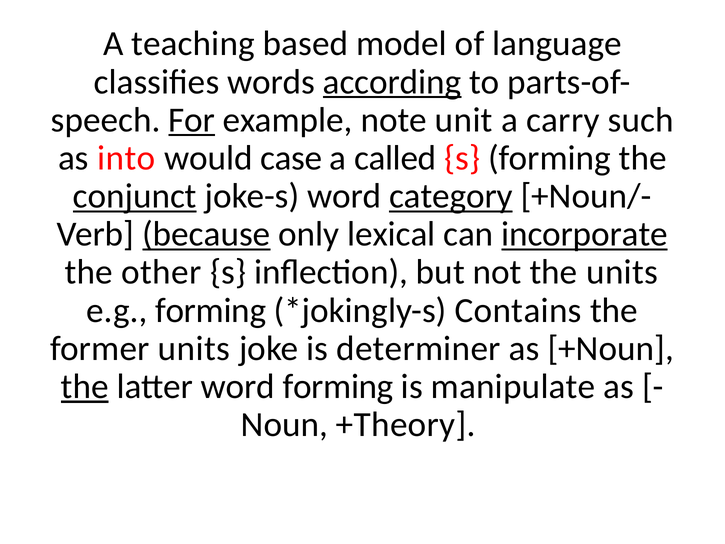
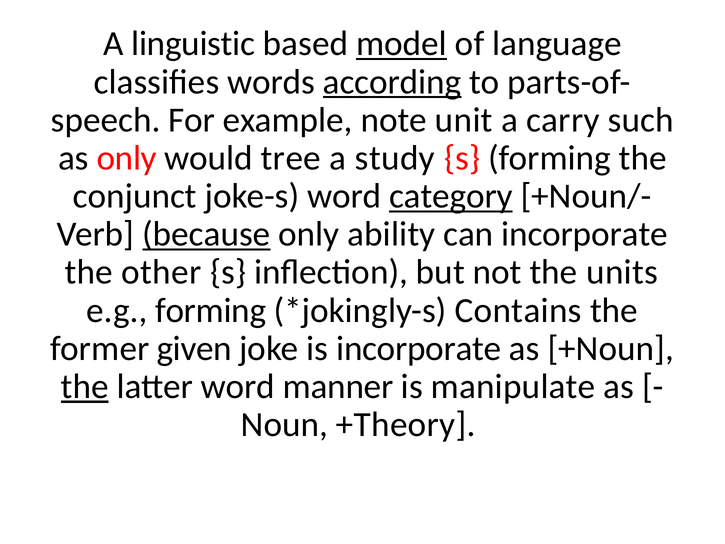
teaching: teaching -> linguistic (193, 44)
model underline: none -> present (402, 44)
For underline: present -> none (192, 120)
as into: into -> only (127, 158)
case: case -> tree (291, 158)
called: called -> study (395, 158)
conjunct underline: present -> none (135, 196)
lexical: lexical -> ability (391, 234)
incorporate underline: present -> none (585, 234)
former units: units -> given (194, 348)
is determiner: determiner -> incorporate (419, 348)
word forming: forming -> manner (338, 386)
